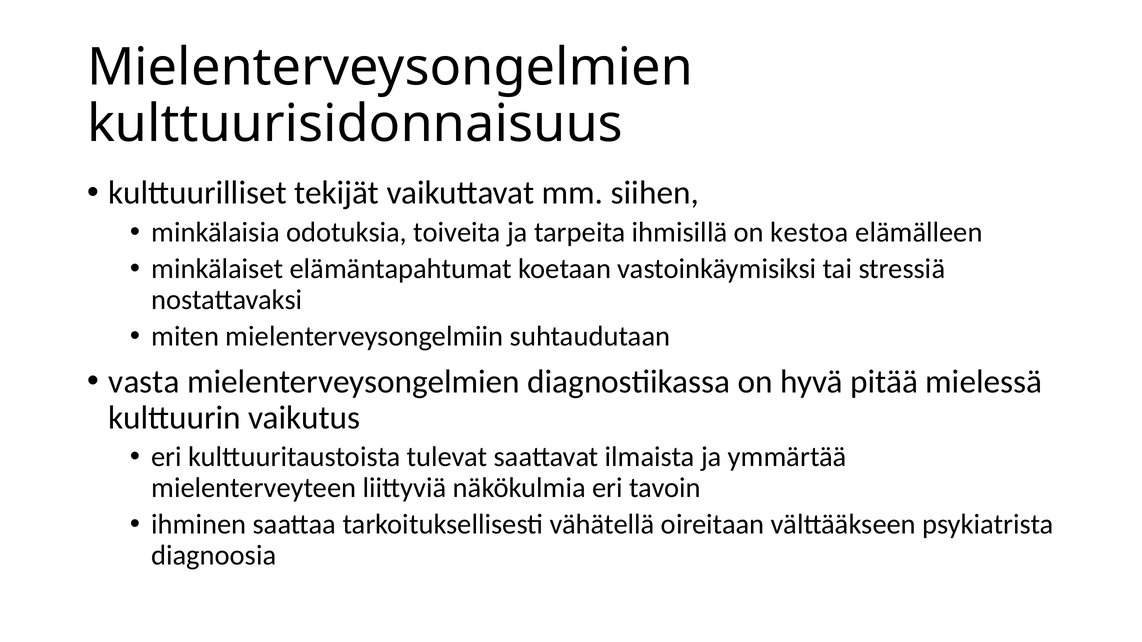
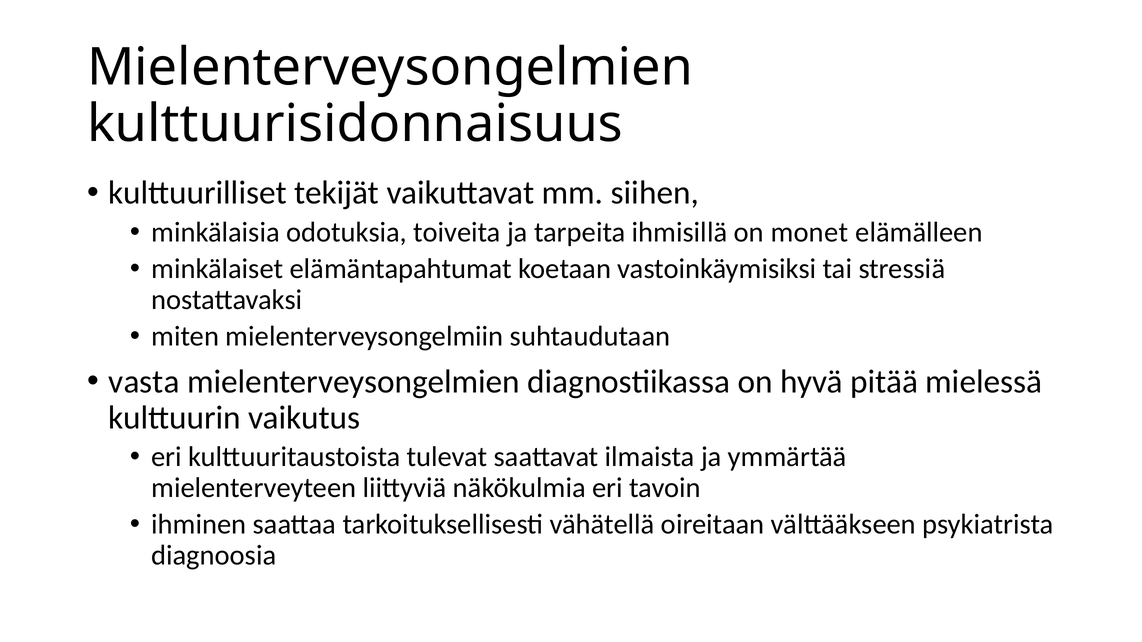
kestoa: kestoa -> monet (809, 232)
